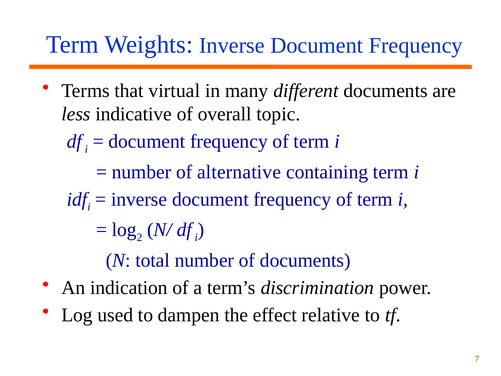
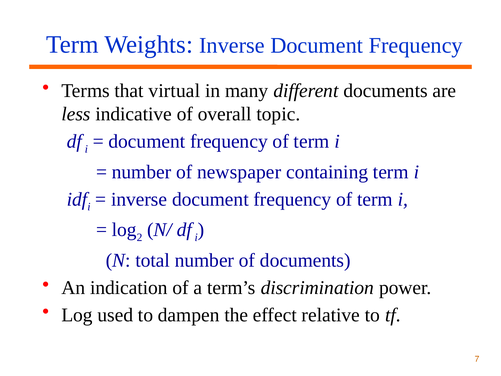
alternative: alternative -> newspaper (239, 172)
